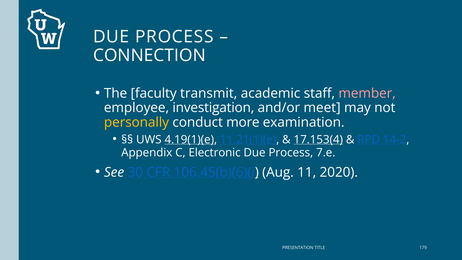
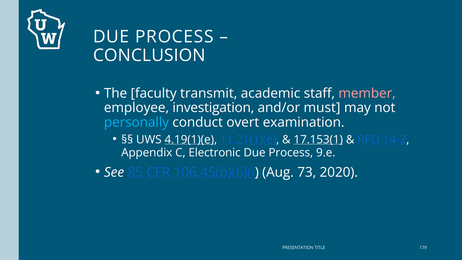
CONNECTION: CONNECTION -> CONCLUSION (149, 56)
meet: meet -> must (322, 108)
personally colour: yellow -> light blue (136, 122)
more: more -> overt (243, 122)
17.153(4: 17.153(4 -> 17.153(1 (318, 140)
7.e: 7.e -> 9.e (326, 152)
30: 30 -> 85 (135, 172)
11: 11 -> 73 (307, 172)
